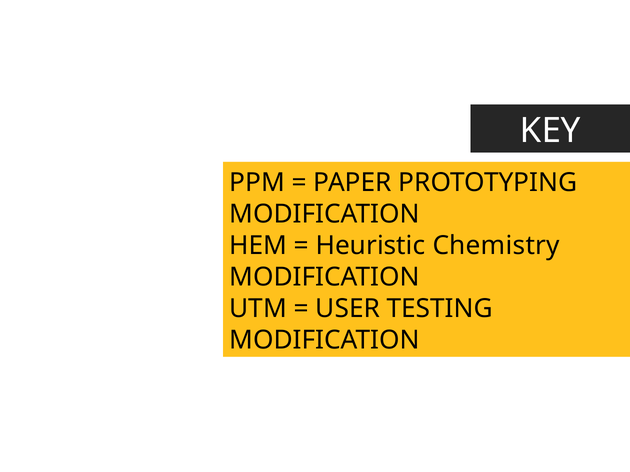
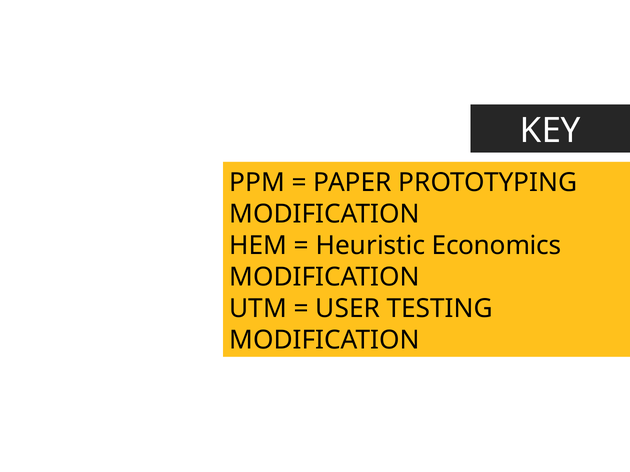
Chemistry: Chemistry -> Economics (496, 246)
